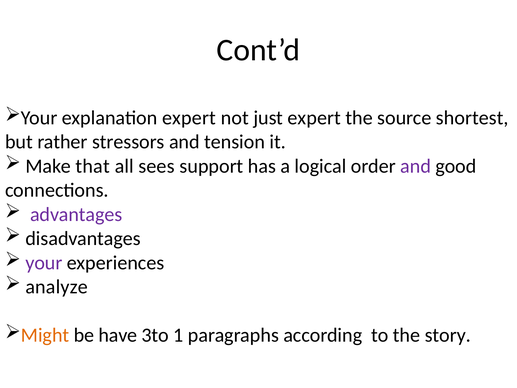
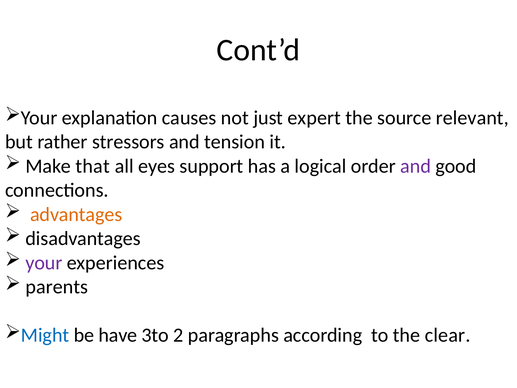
explanation expert: expert -> causes (189, 118)
shortest: shortest -> relevant (472, 118)
sees: sees -> eyes (157, 166)
advantages colour: purple -> orange (76, 214)
analyze: analyze -> parents (57, 287)
Might colour: orange -> blue (45, 335)
1: 1 -> 2 (178, 335)
story: story -> clear (448, 335)
